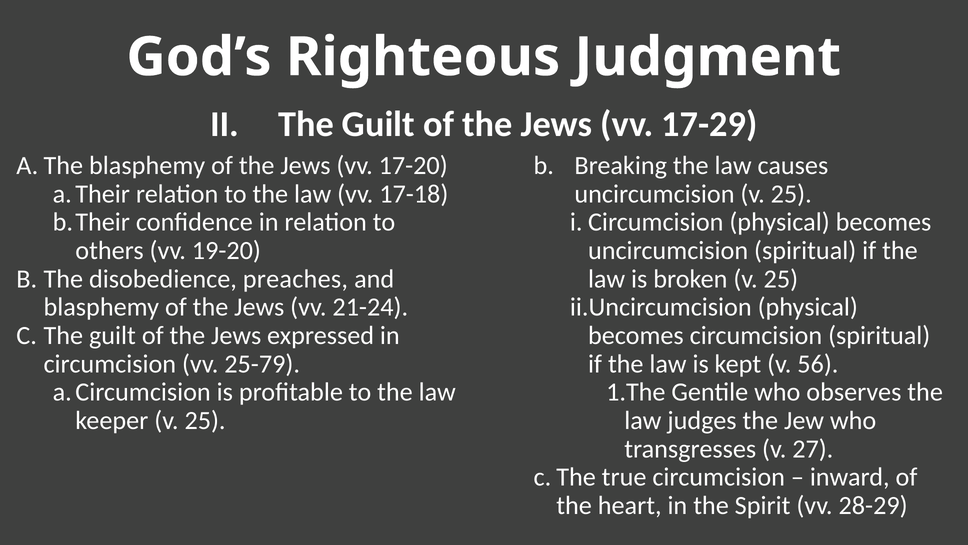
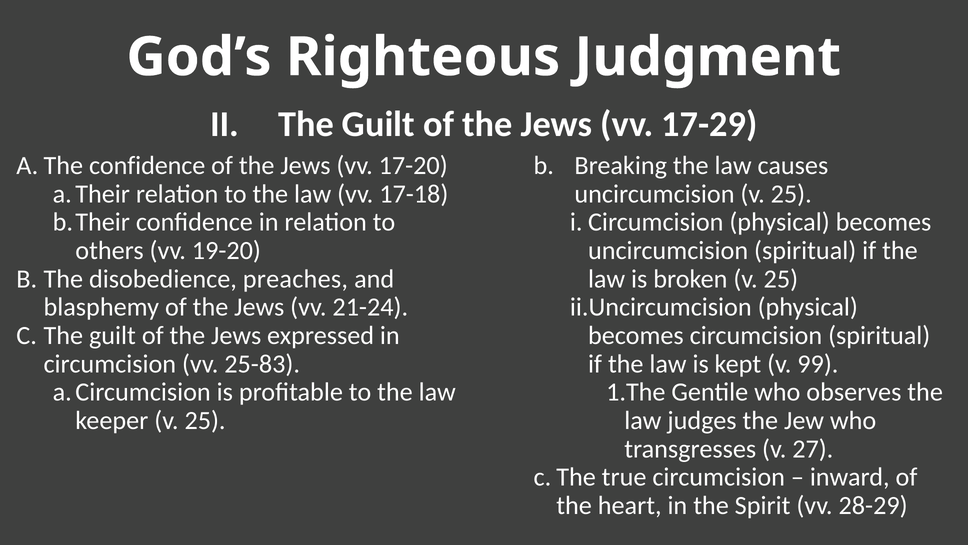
blasphemy: blasphemy -> confidence (147, 165)
25-79: 25-79 -> 25-83 (262, 364)
56: 56 -> 99 (818, 364)
